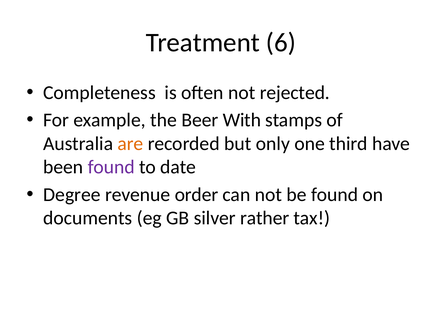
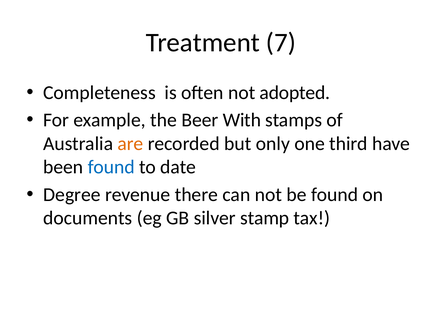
6: 6 -> 7 (281, 43)
rejected: rejected -> adopted (295, 93)
found colour: purple -> blue (111, 167)
order: order -> there (196, 195)
rather: rather -> stamp (265, 218)
